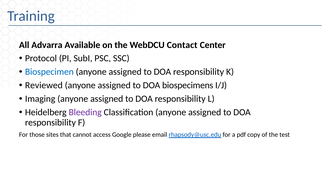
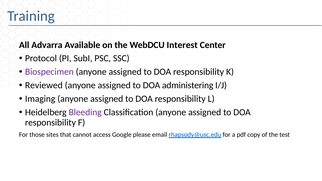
Contact: Contact -> Interest (182, 45)
Biospecimen colour: blue -> purple (49, 72)
biospecimens: biospecimens -> administering (188, 85)
